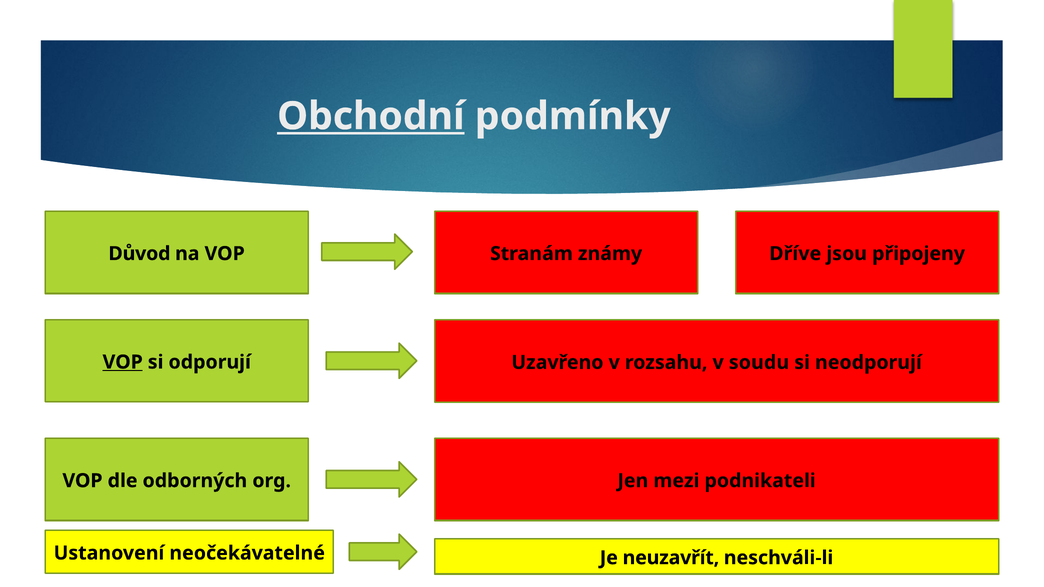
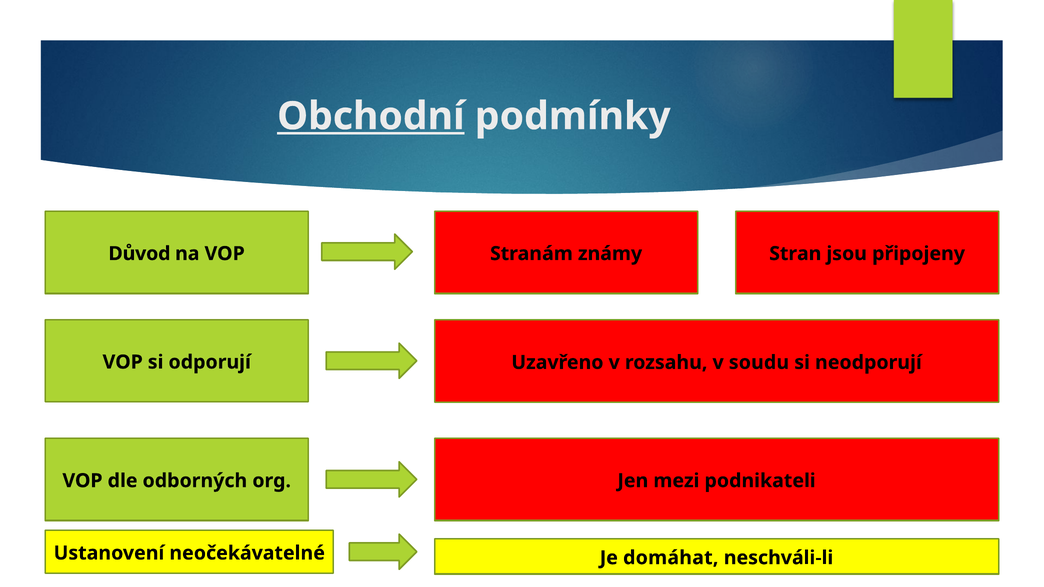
Dříve: Dříve -> Stran (795, 254)
VOP underline: present -> none (123, 362)
neuzavřít: neuzavřít -> domáhat (671, 558)
